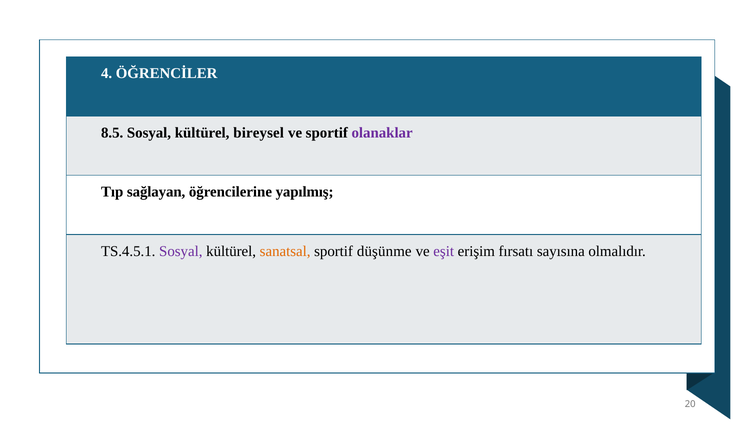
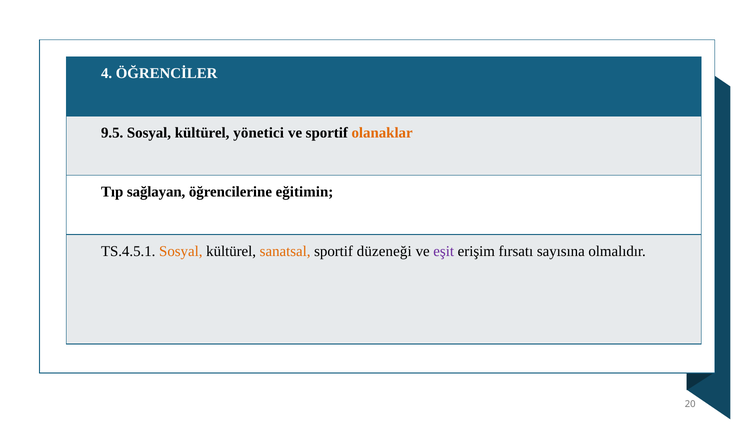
8.5: 8.5 -> 9.5 (112, 132)
bireysel: bireysel -> yönetici (259, 132)
olanaklar colour: purple -> orange (382, 132)
yapılmış: yapılmış -> eğitimin (304, 192)
Sosyal colour: purple -> orange (181, 251)
düşünme: düşünme -> düzeneği (384, 251)
